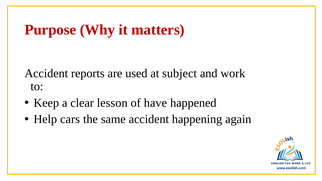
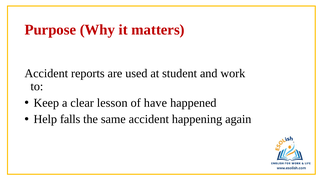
subject: subject -> student (180, 73)
cars: cars -> falls (70, 119)
